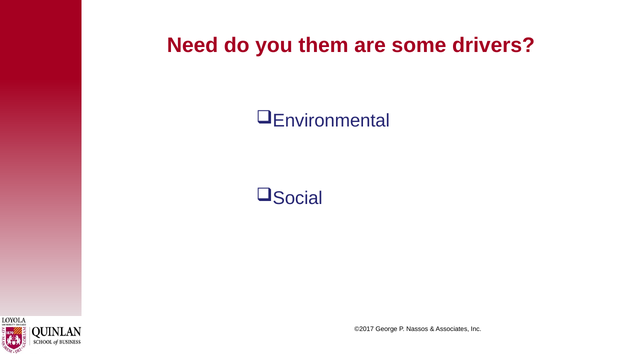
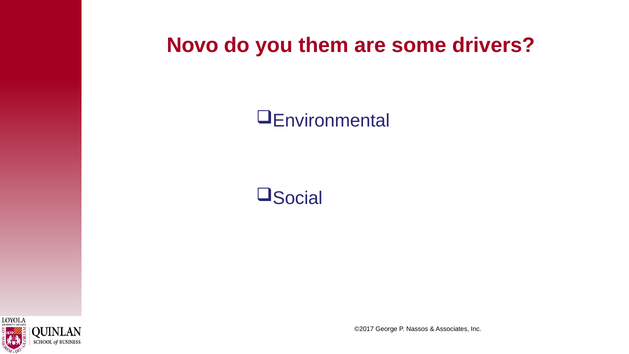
Need: Need -> Novo (193, 45)
